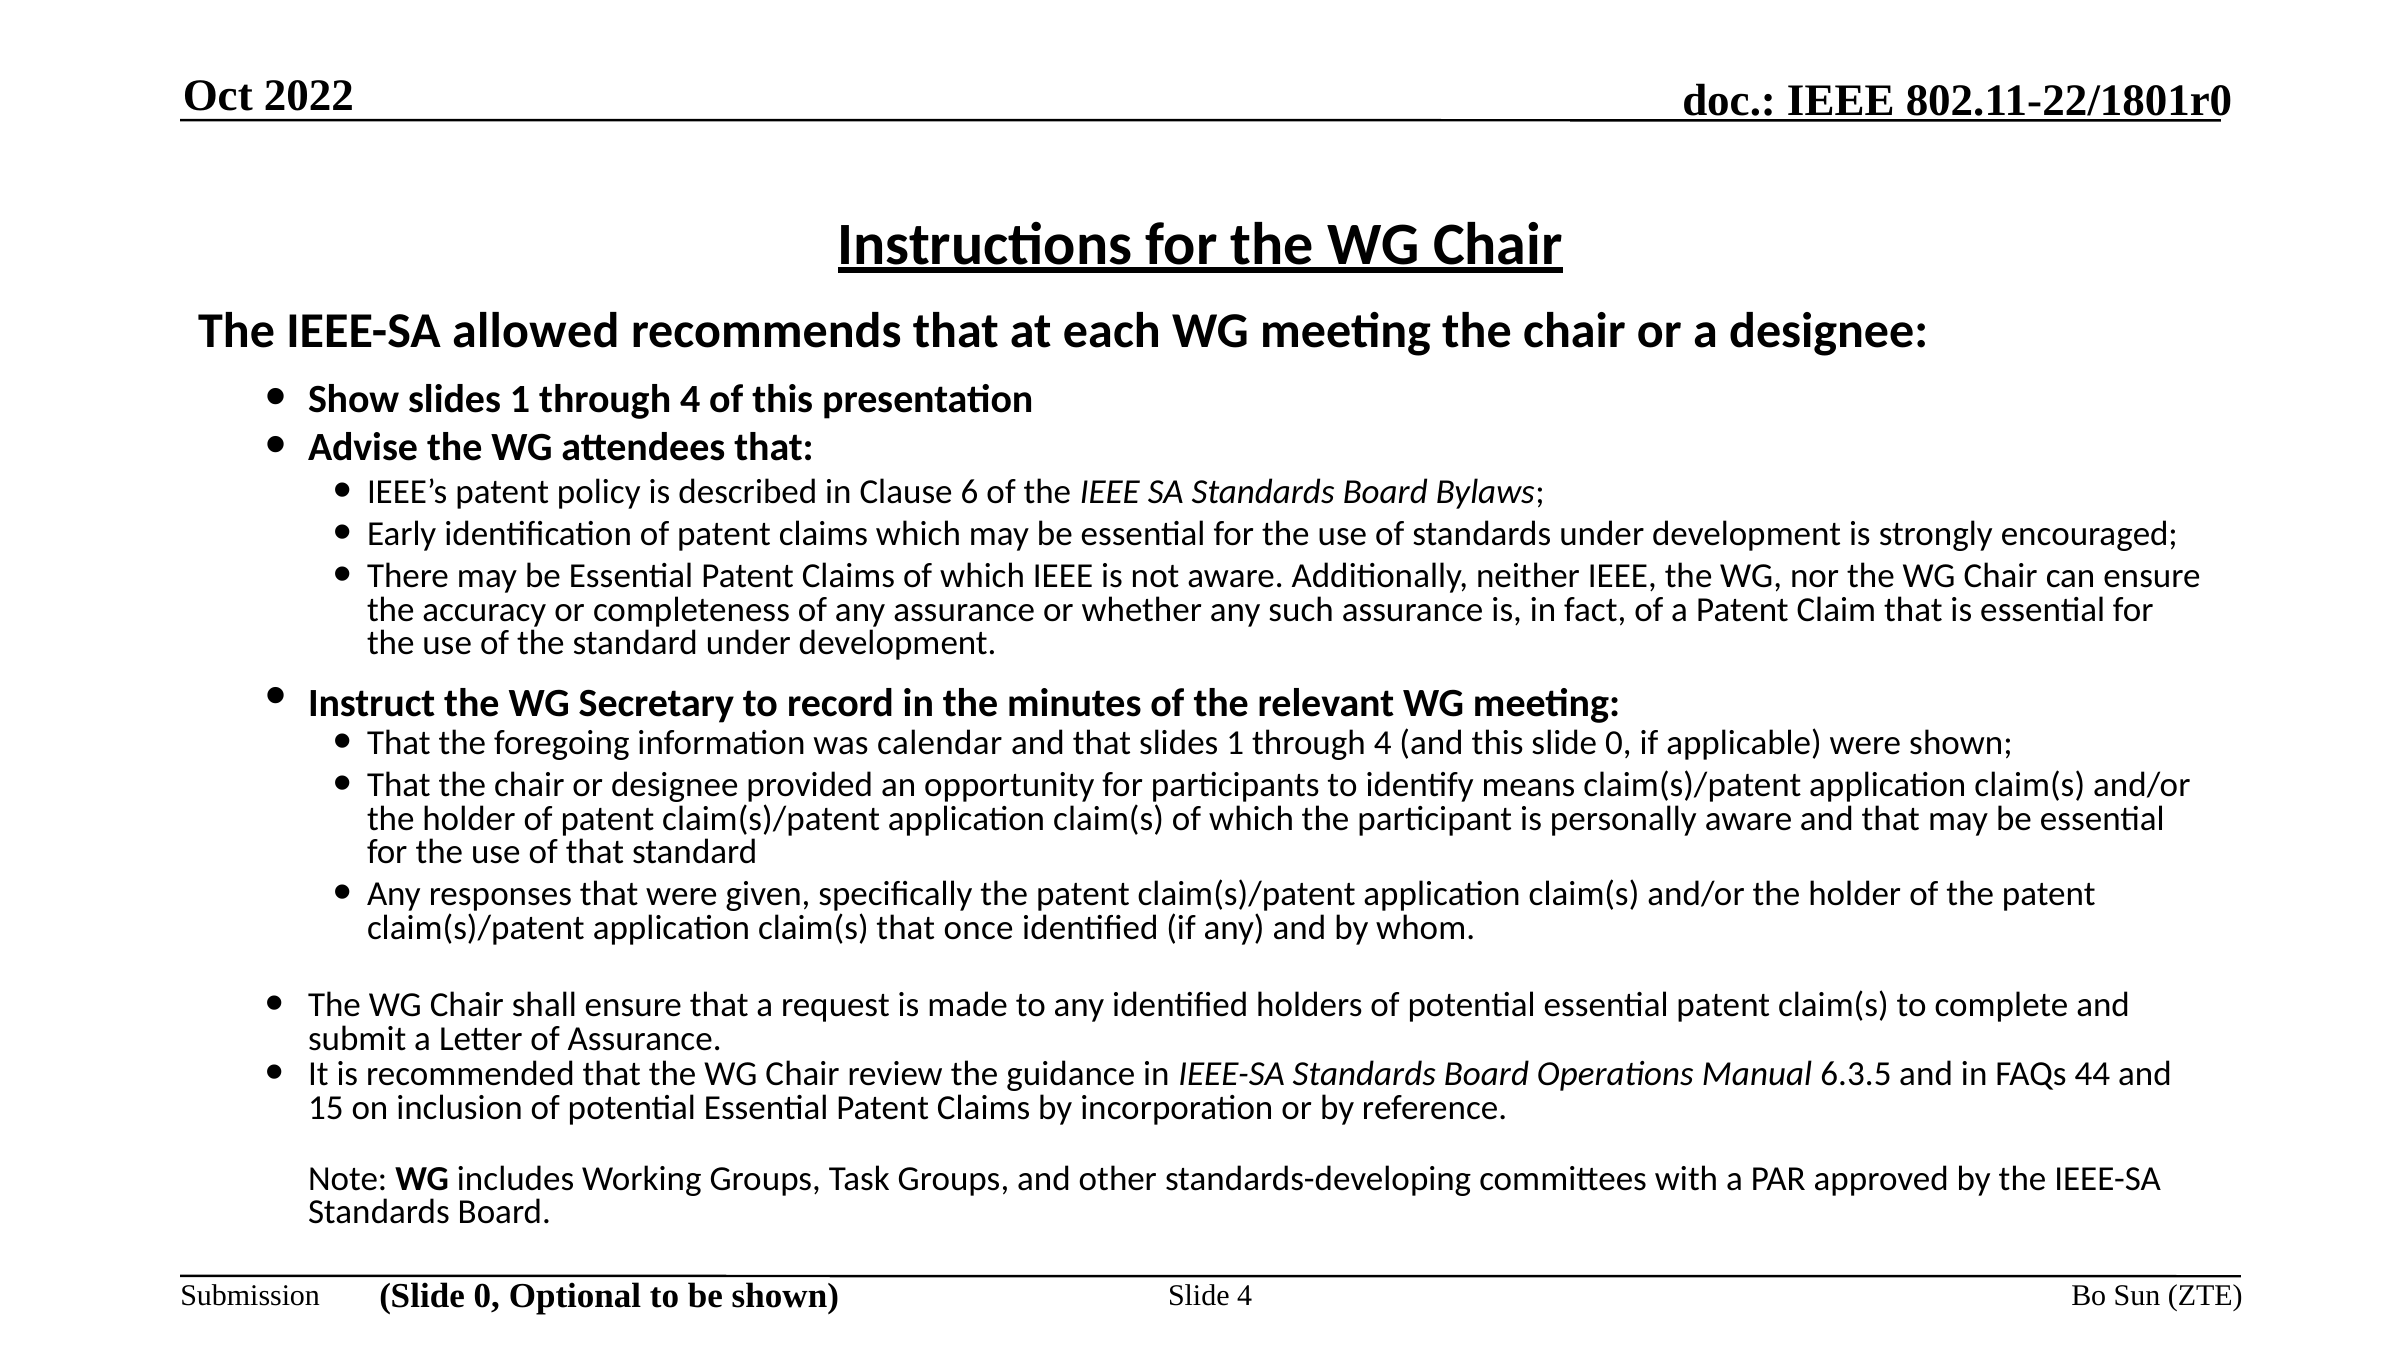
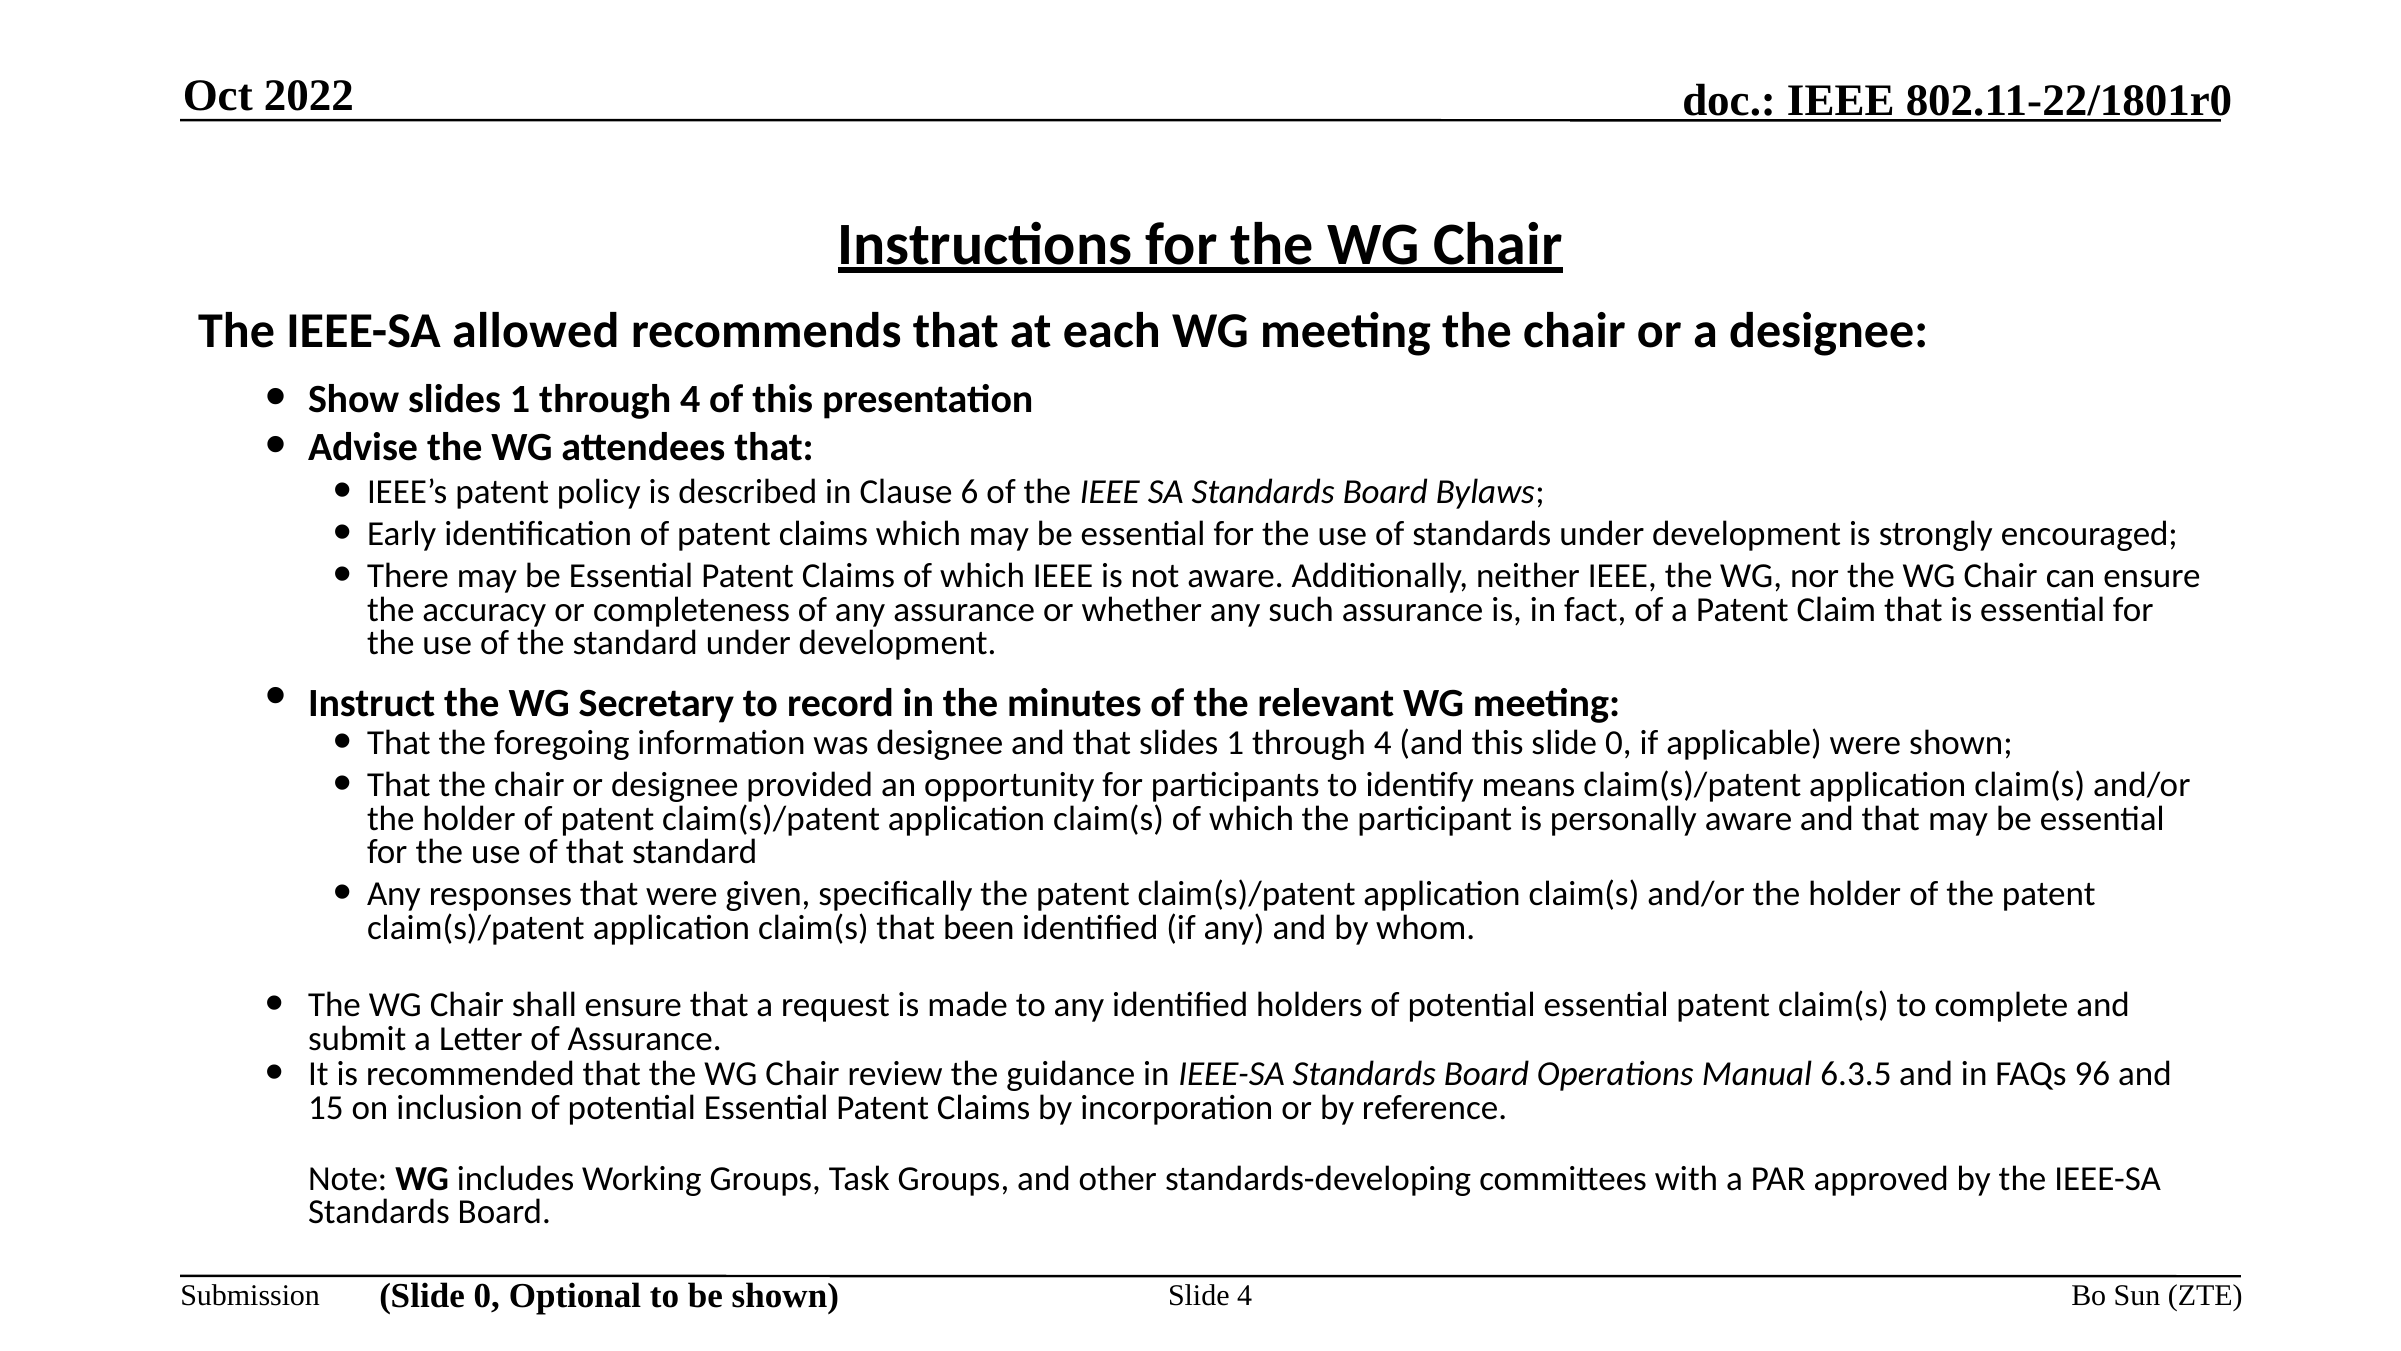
was calendar: calendar -> designee (940, 743)
once: once -> been (979, 928)
44: 44 -> 96 (2092, 1074)
